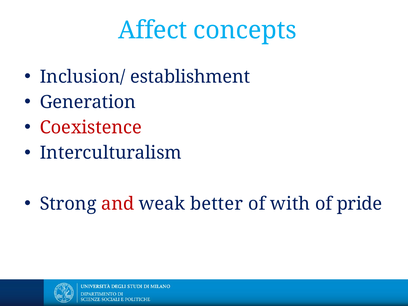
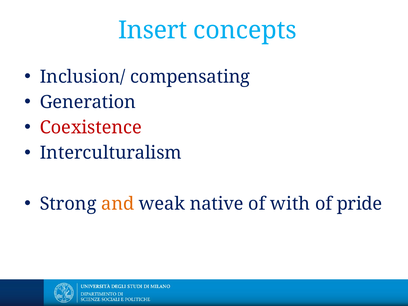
Affect: Affect -> Insert (153, 30)
establishment: establishment -> compensating (190, 77)
and colour: red -> orange (118, 204)
better: better -> native (217, 204)
